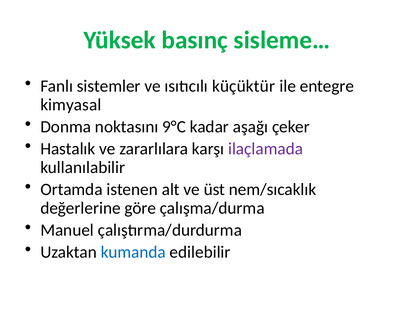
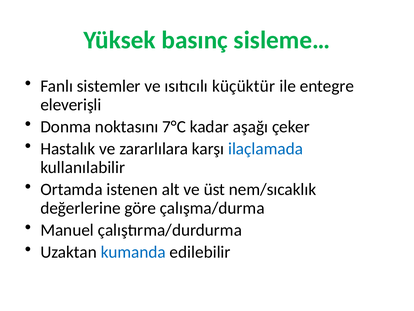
kimyasal: kimyasal -> eleverişli (71, 105)
9°C: 9°C -> 7°C (174, 127)
ilaçlamada colour: purple -> blue (266, 149)
